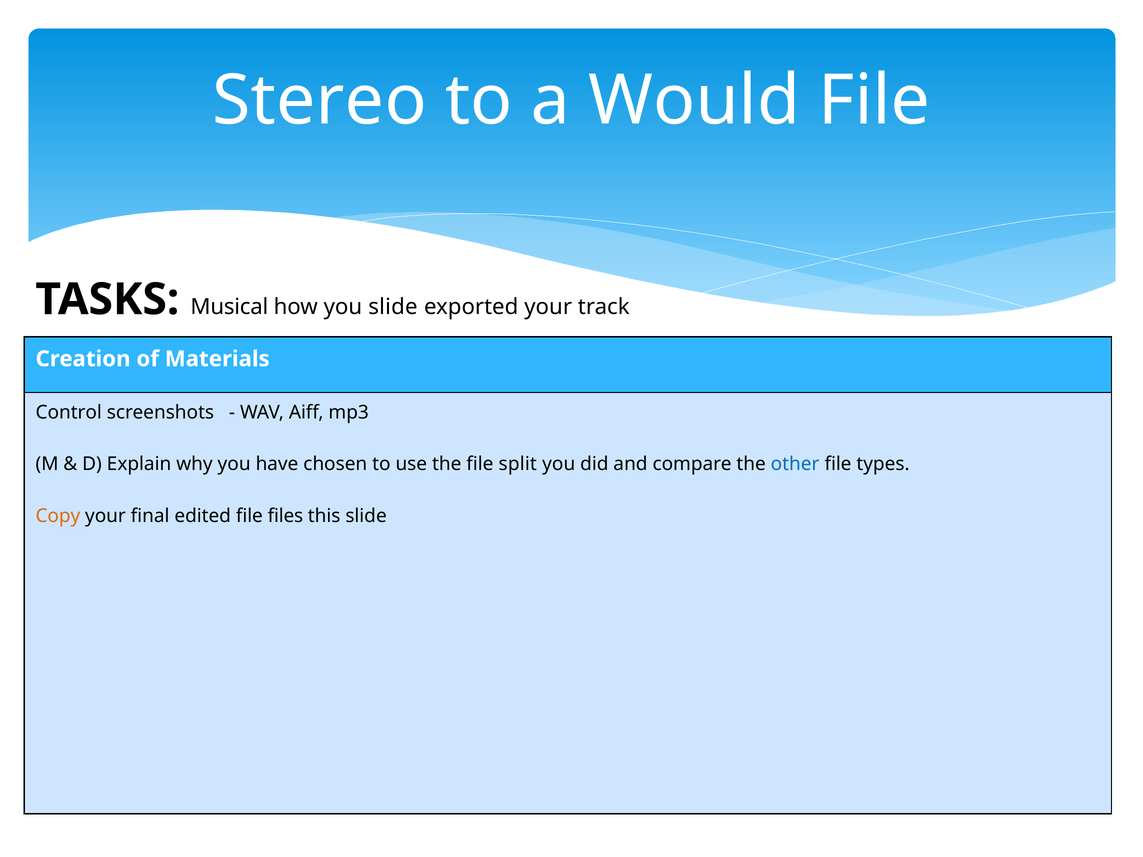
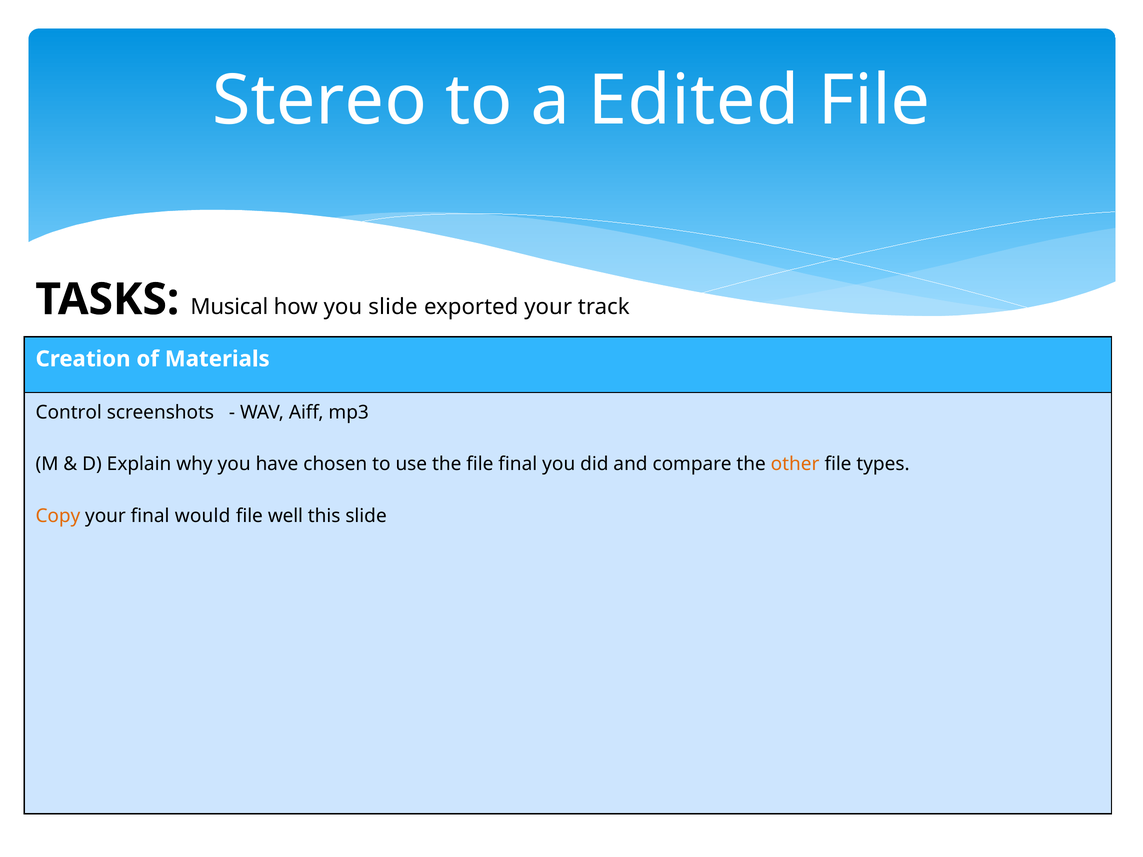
Would: Would -> Edited (694, 101)
file split: split -> final (518, 464)
other colour: blue -> orange (795, 464)
edited: edited -> would (203, 516)
files: files -> well (285, 516)
